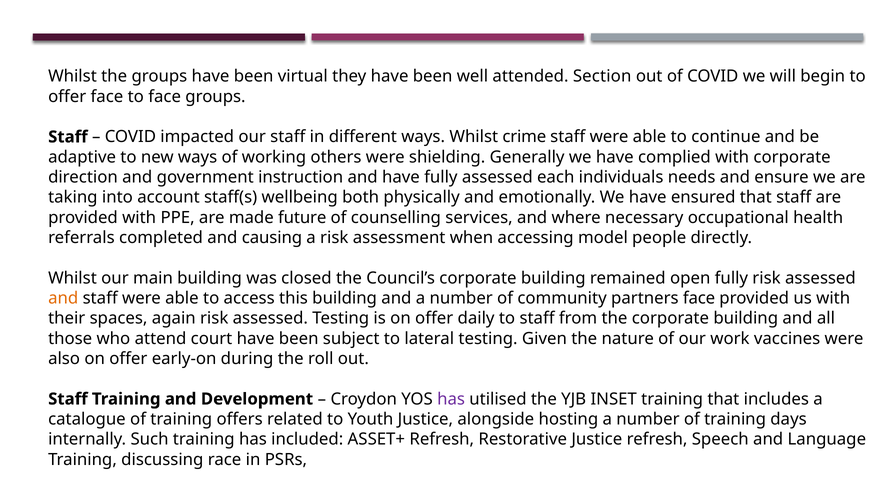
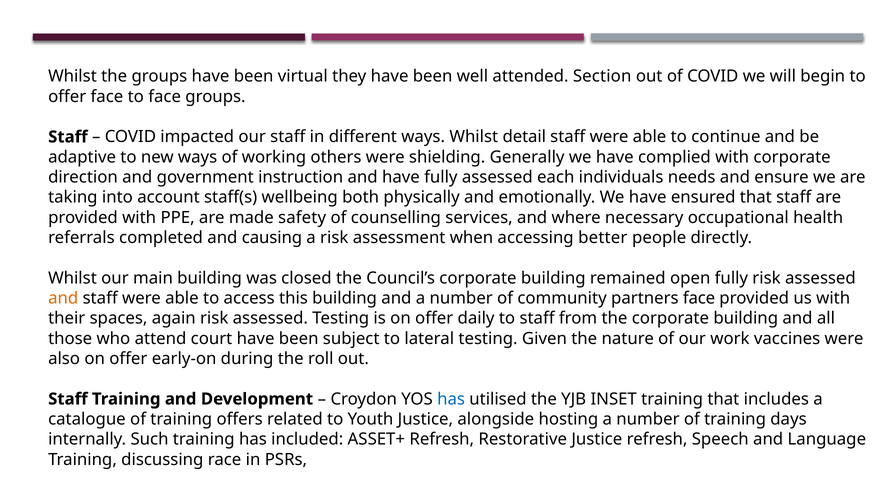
crime: crime -> detail (524, 137)
future: future -> safety (302, 218)
model: model -> better (603, 238)
has colour: purple -> blue (451, 399)
